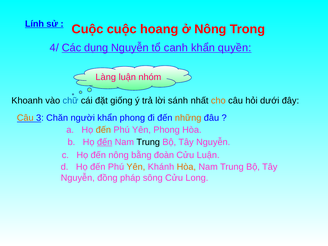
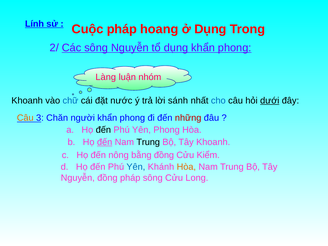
Cuộc cuộc: cuộc -> pháp (122, 29)
ở Nông: Nông -> Dụng (210, 29)
4/: 4/ -> 2/ (54, 48)
Các dụng: dụng -> sông (96, 48)
tổ canh: canh -> dụng (176, 48)
quyền: quyền -> phong (235, 48)
giống: giống -> nước (121, 101)
cho colour: orange -> blue (218, 101)
dưới underline: none -> present (270, 101)
những colour: orange -> red (188, 118)
đến colour: orange -> black (103, 130)
Nguyễn: Nguyễn -> Khoanh (213, 142)
bằng đoàn: đoàn -> đồng (164, 155)
Cửu Luận: Luận -> Kiểm (208, 155)
Yên colour: orange -> blue (136, 167)
